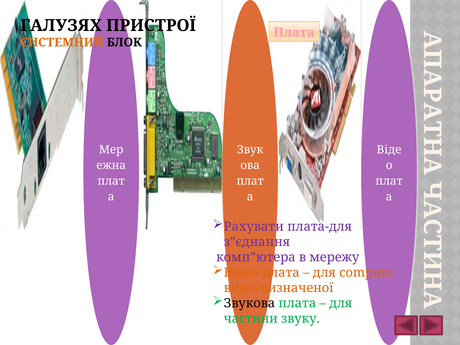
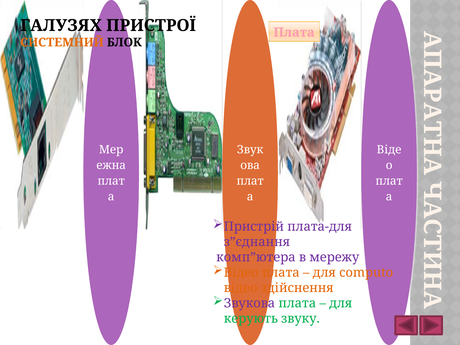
Рахувати: Рахувати -> Пристрій (254, 226)
визначеної: визначеної -> здійснення (297, 288)
Звукова colour: black -> purple (249, 303)
частини: частини -> керують (251, 318)
